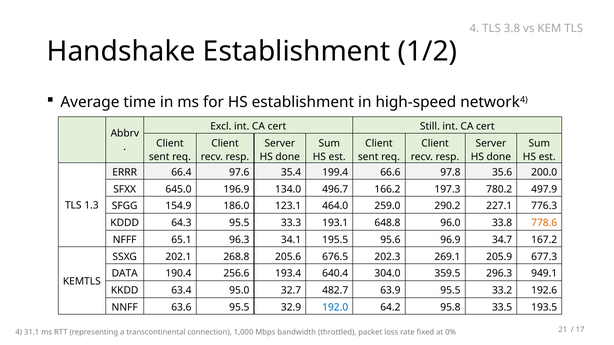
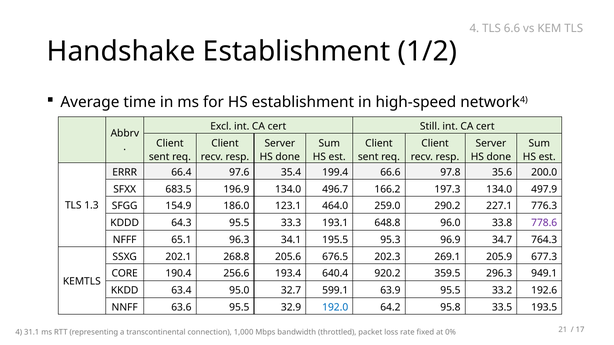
3.8: 3.8 -> 6.6 (512, 28)
645.0: 645.0 -> 683.5 (178, 189)
197.3 780.2: 780.2 -> 134.0 (499, 189)
778.6 colour: orange -> purple (544, 223)
95.6: 95.6 -> 95.3 (390, 240)
167.2: 167.2 -> 764.3 (544, 240)
DATA: DATA -> CORE (125, 274)
304.0: 304.0 -> 920.2 (387, 274)
482.7: 482.7 -> 599.1 (335, 291)
